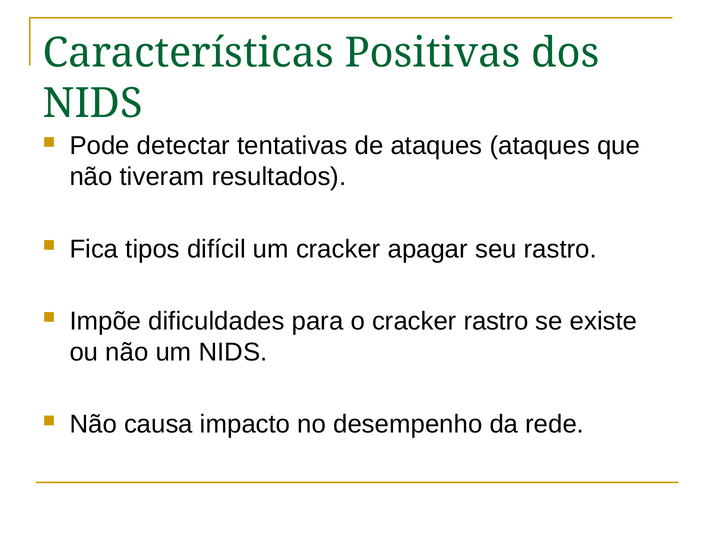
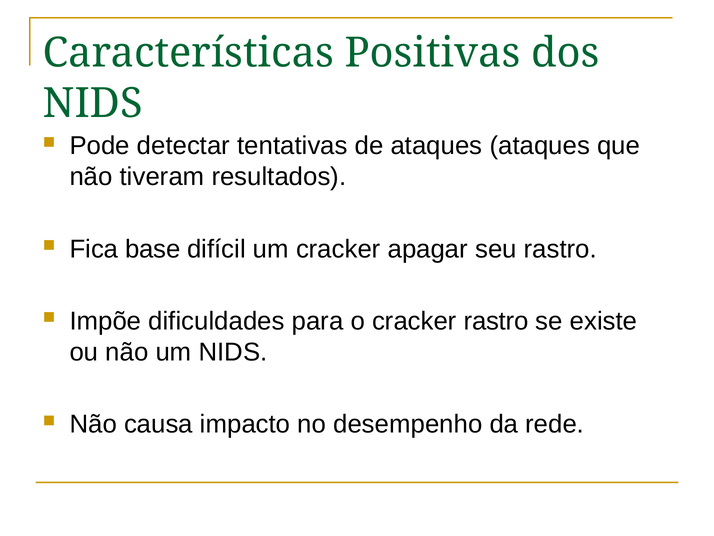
tipos: tipos -> base (153, 249)
